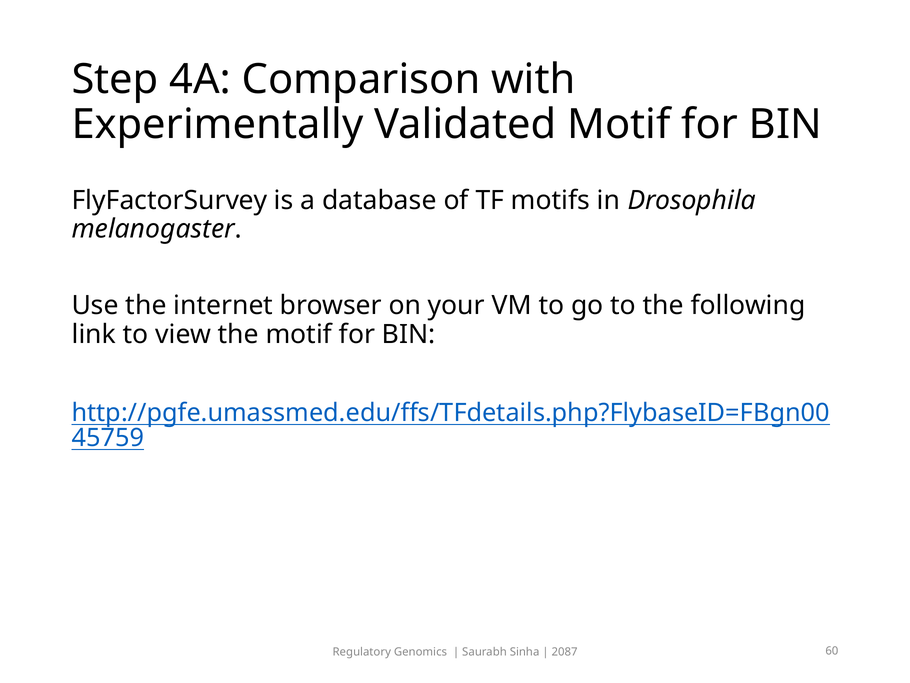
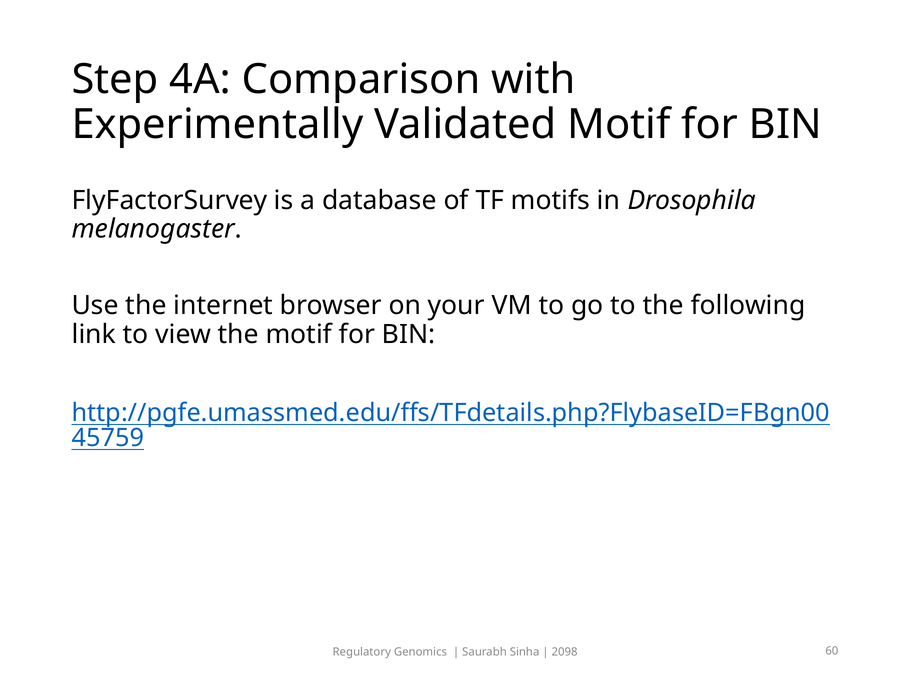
2087: 2087 -> 2098 (565, 652)
